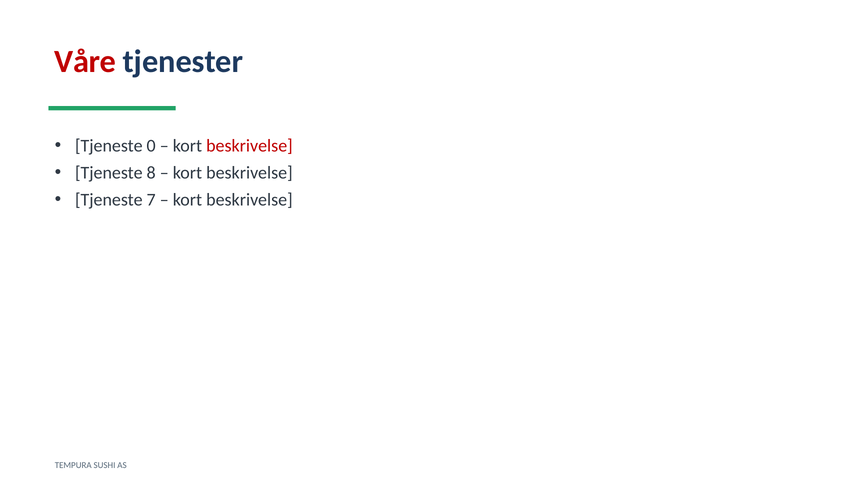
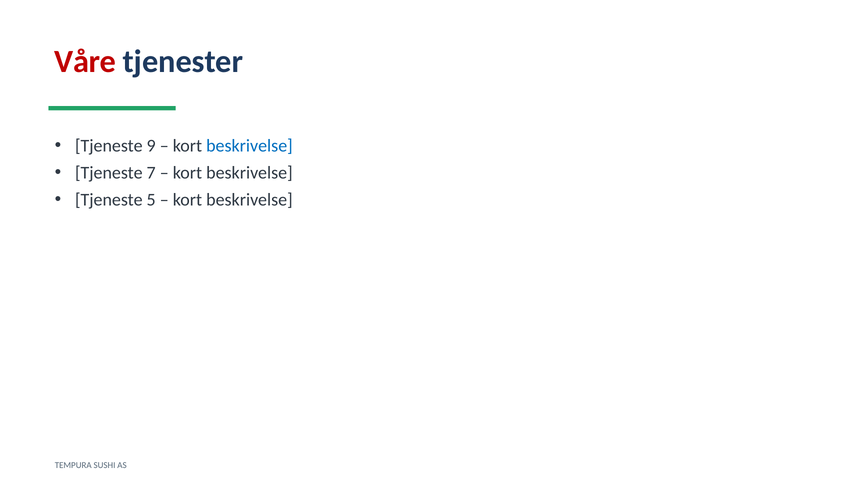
0: 0 -> 9 (151, 146)
beskrivelse colour: red -> blue (249, 146)
8: 8 -> 7 (151, 173)
7: 7 -> 5 (151, 200)
